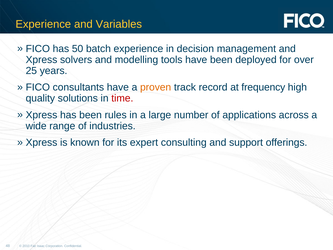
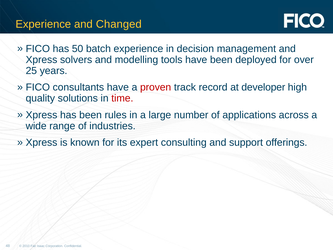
Variables: Variables -> Changed (119, 24)
proven colour: orange -> red (156, 87)
frequency: frequency -> developer (263, 87)
